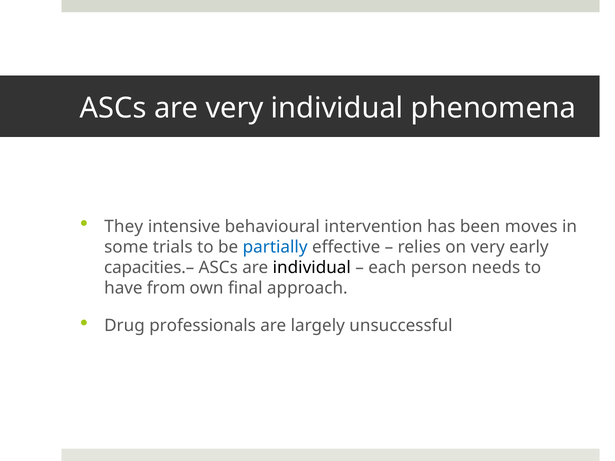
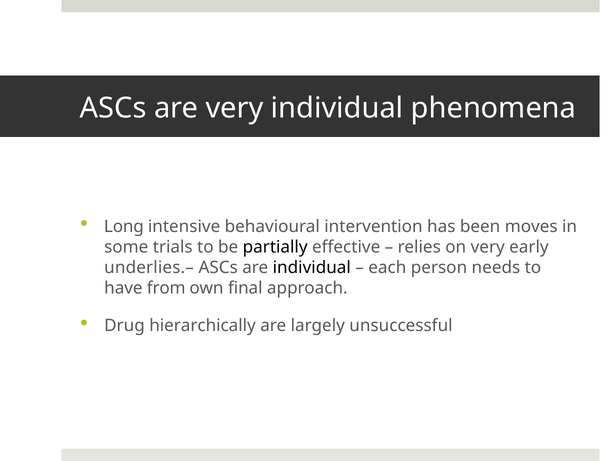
They: They -> Long (124, 227)
partially colour: blue -> black (275, 247)
capacities.–: capacities.– -> underlies.– (149, 268)
professionals: professionals -> hierarchically (203, 326)
